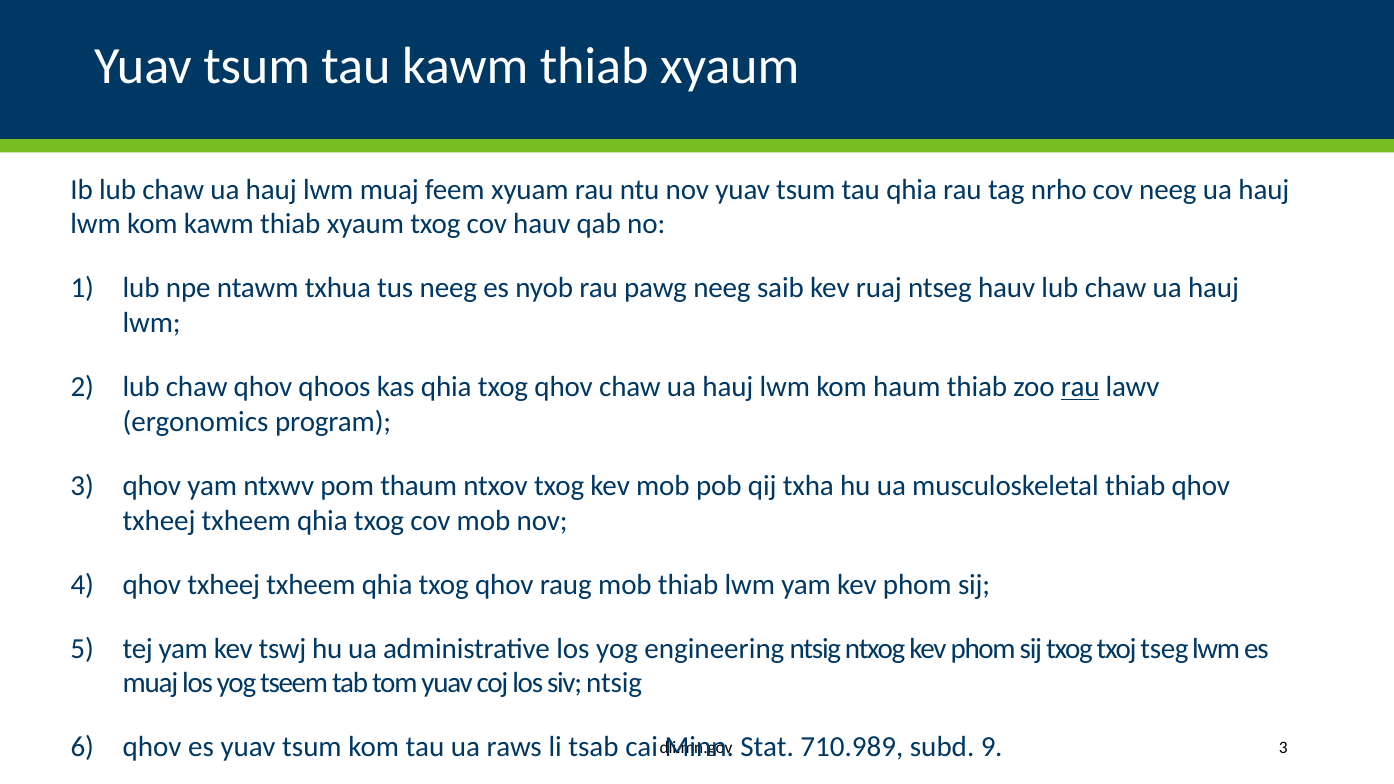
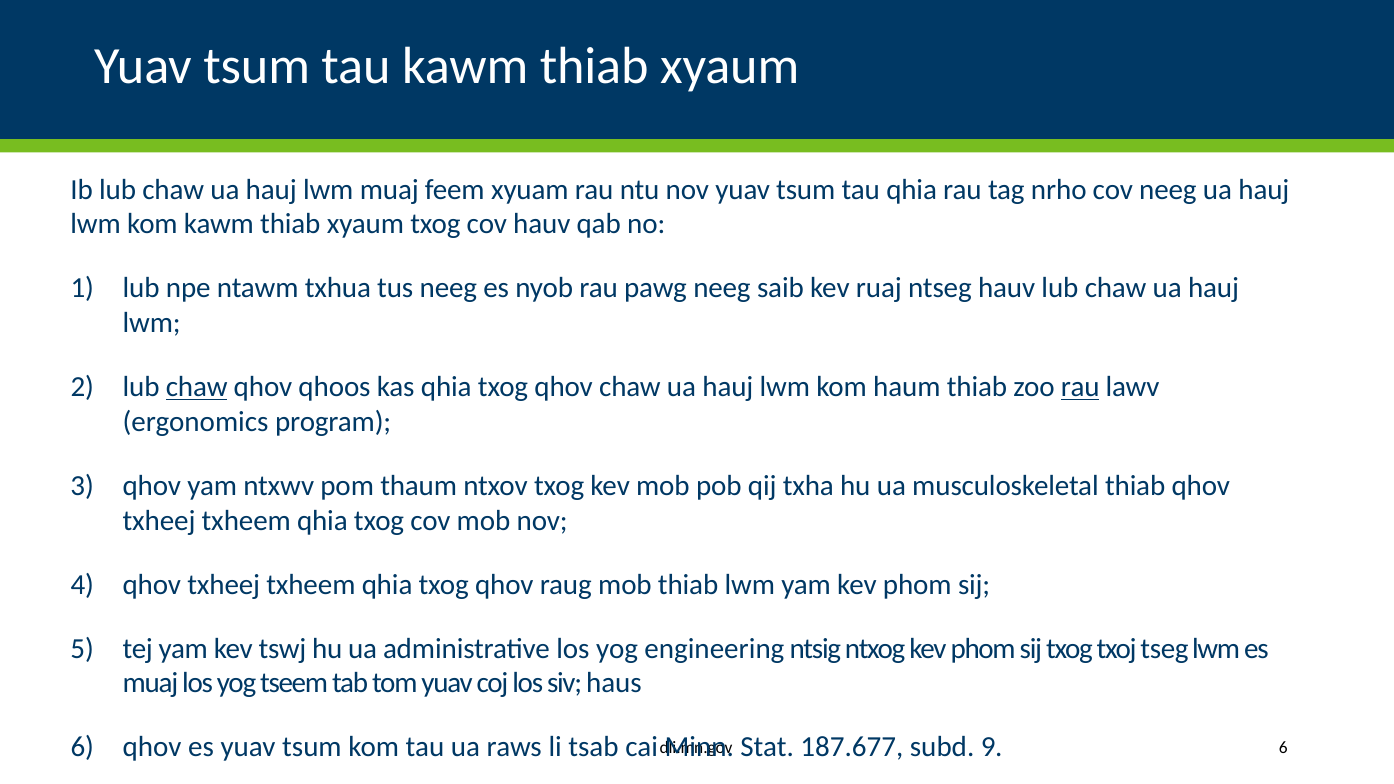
chaw underline: none -> present (197, 387)
siv ntsig: ntsig -> haus (614, 683)
710.989: 710.989 -> 187.677 (852, 747)
3: 3 -> 6 (1283, 747)
